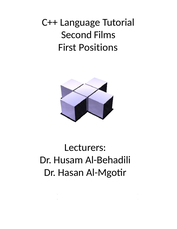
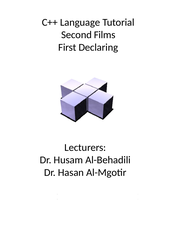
Positions: Positions -> Declaring (98, 47)
